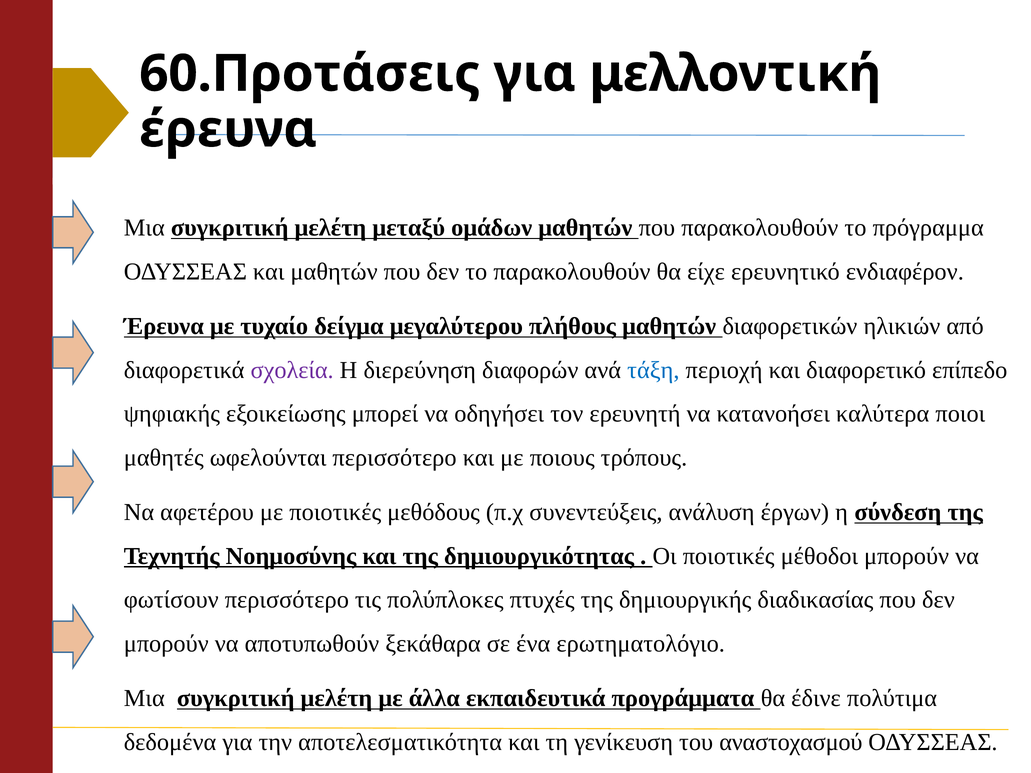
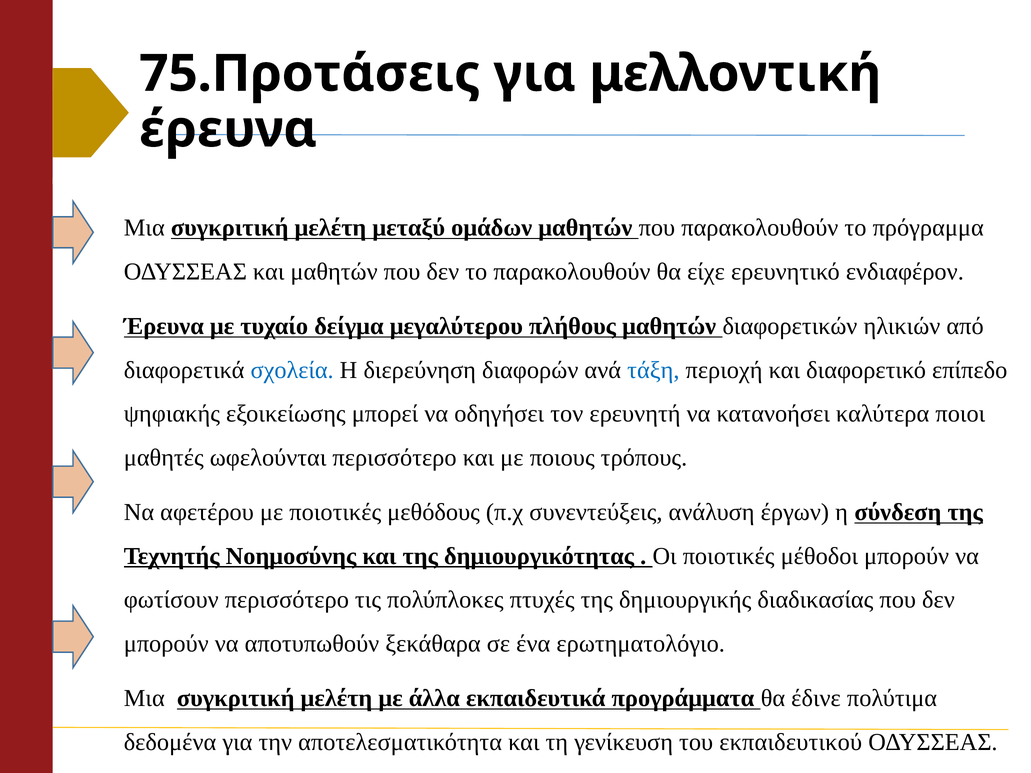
60.Προτάσεις: 60.Προτάσεις -> 75.Προτάσεις (310, 74)
σχολεία colour: purple -> blue (292, 370)
αναστοχασμού: αναστοχασμού -> εκπαιδευτικού (791, 742)
